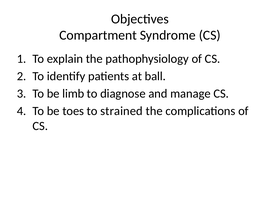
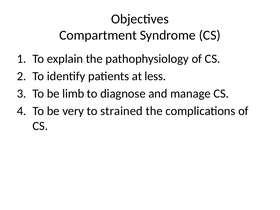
ball: ball -> less (155, 76)
toes: toes -> very (73, 111)
